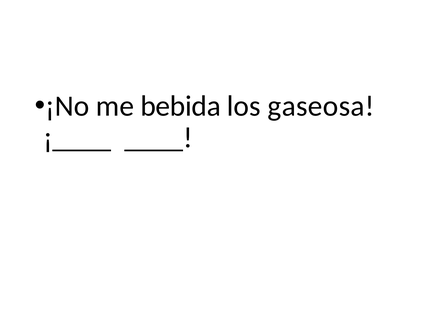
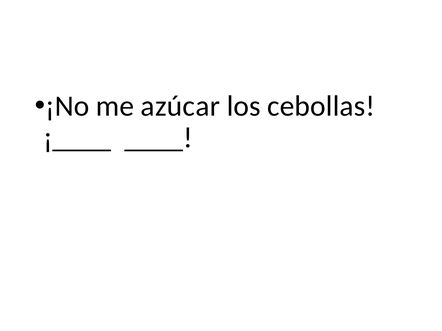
bebida: bebida -> azúcar (180, 106)
gaseosa: gaseosa -> cebollas (321, 106)
